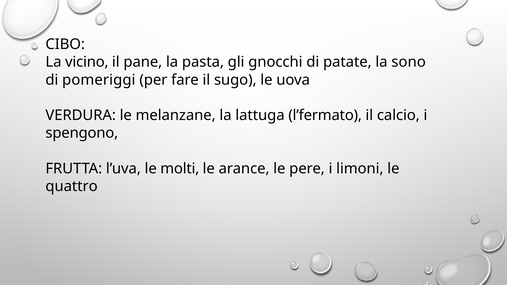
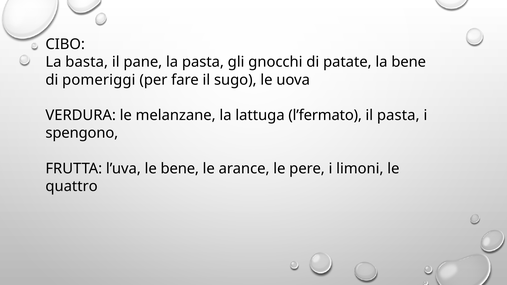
vicino: vicino -> basta (87, 62)
la sono: sono -> bene (409, 62)
il calcio: calcio -> pasta (398, 115)
le molti: molti -> bene (180, 169)
